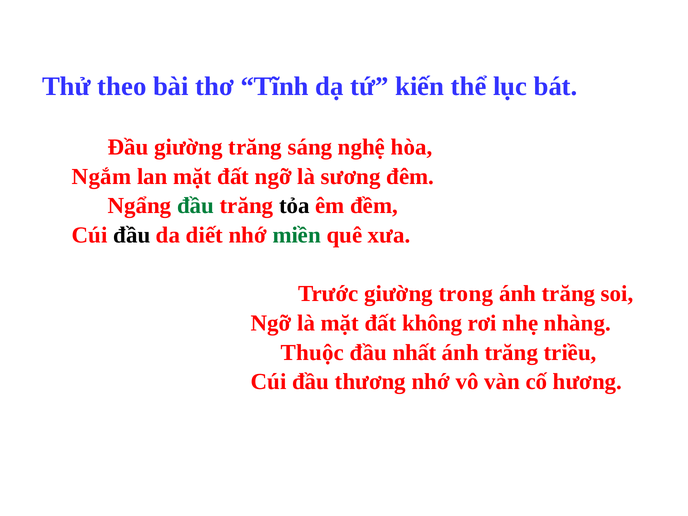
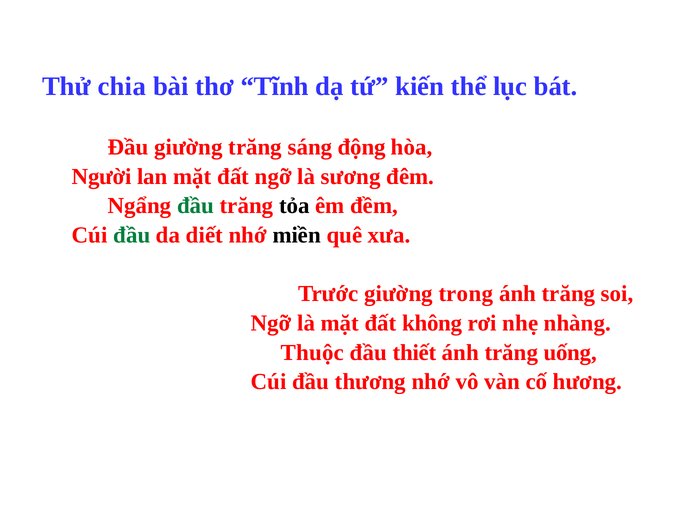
theo: theo -> chia (122, 86)
nghệ: nghệ -> động (362, 147)
Ngắm: Ngắm -> Người (102, 177)
đầu colour: black -> green (132, 235)
miền colour: green -> black (297, 235)
nhất: nhất -> thiết (415, 353)
triều: triều -> uống (570, 353)
